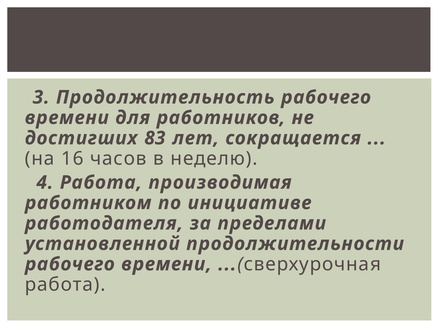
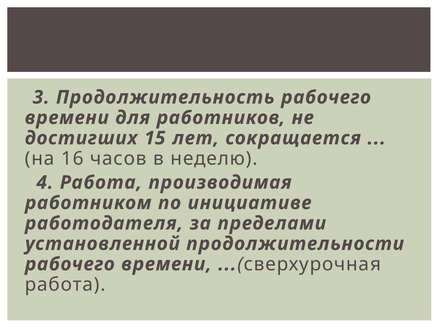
83: 83 -> 15 (155, 138)
